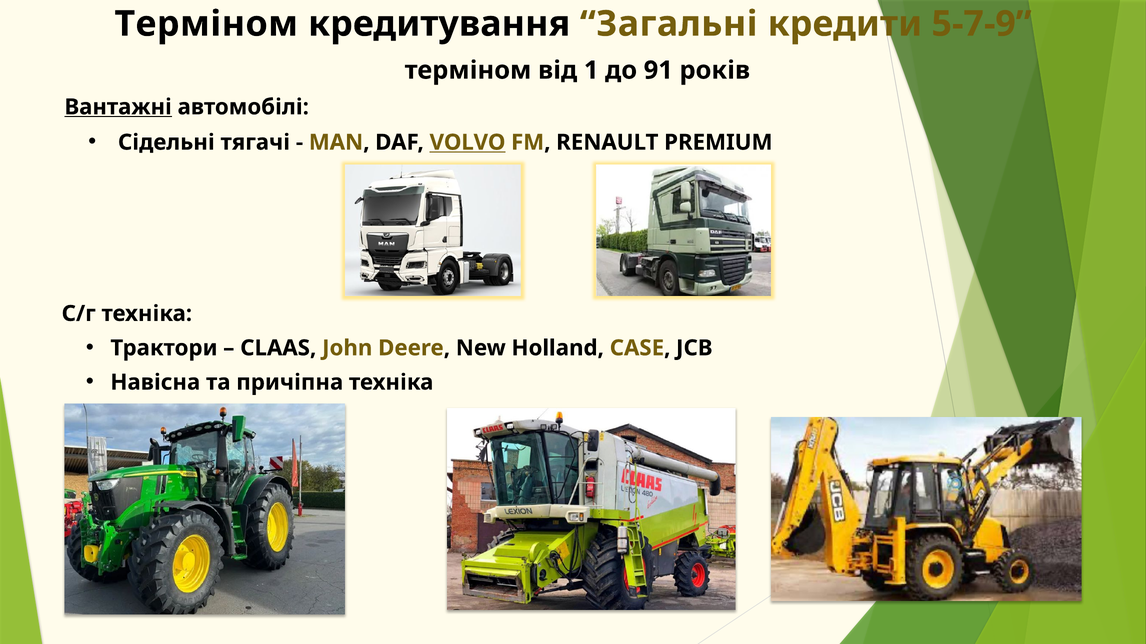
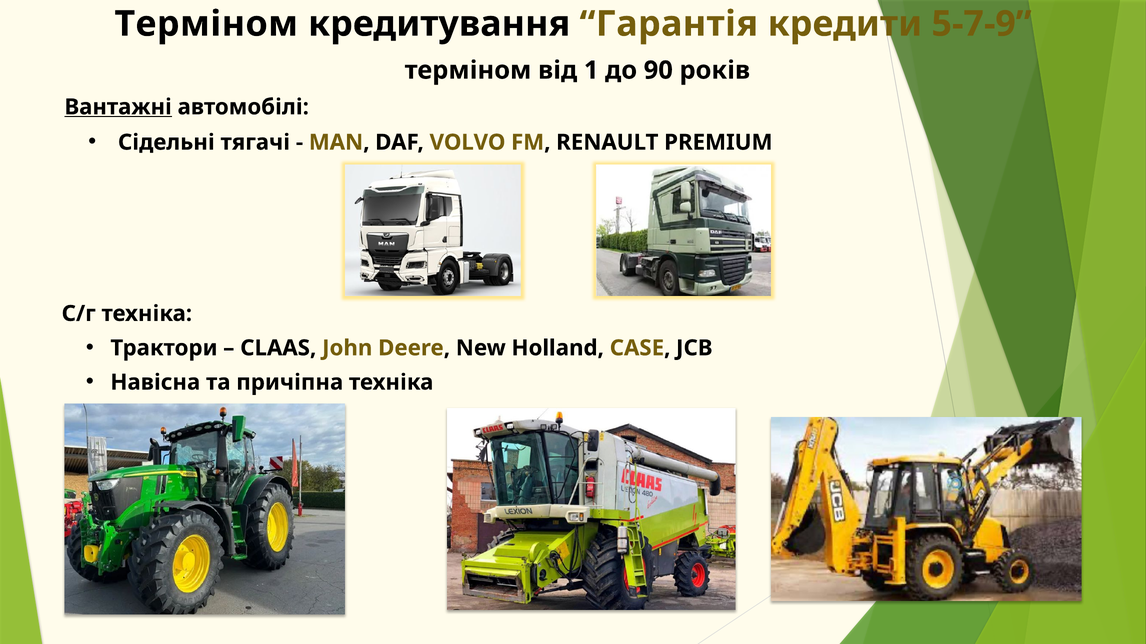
Загальні: Загальні -> Гарантія (669, 24)
91: 91 -> 90 (658, 70)
VOLVO underline: present -> none (468, 142)
